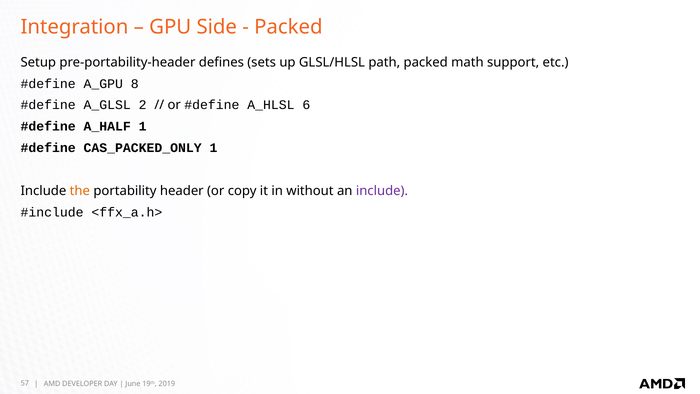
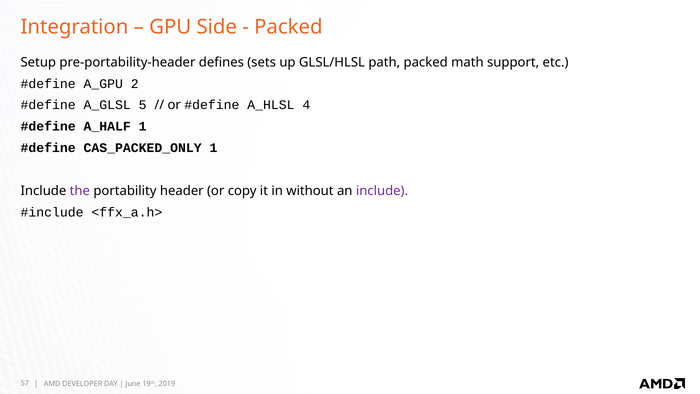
8: 8 -> 2 (135, 84)
2: 2 -> 5 (143, 105)
6: 6 -> 4 (306, 105)
the colour: orange -> purple (80, 191)
